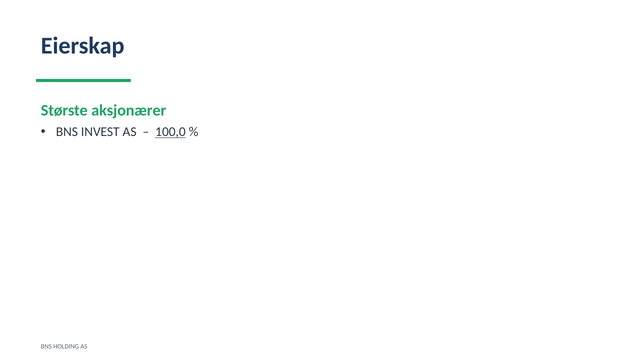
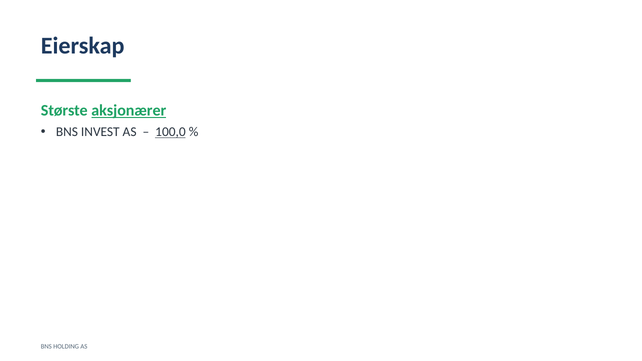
aksjonærer underline: none -> present (129, 111)
